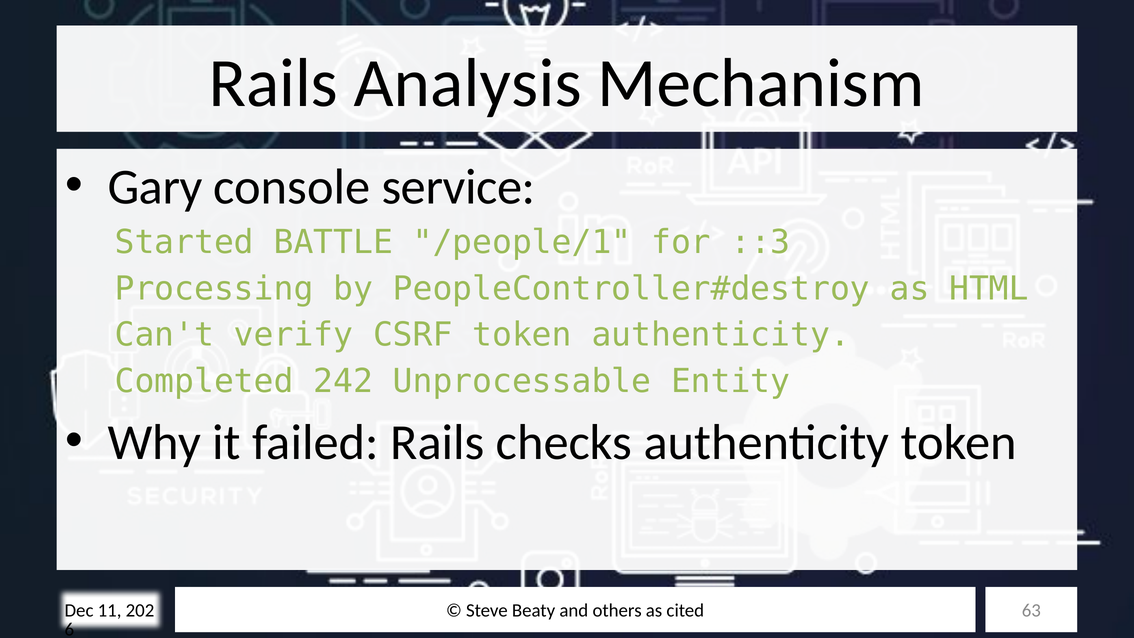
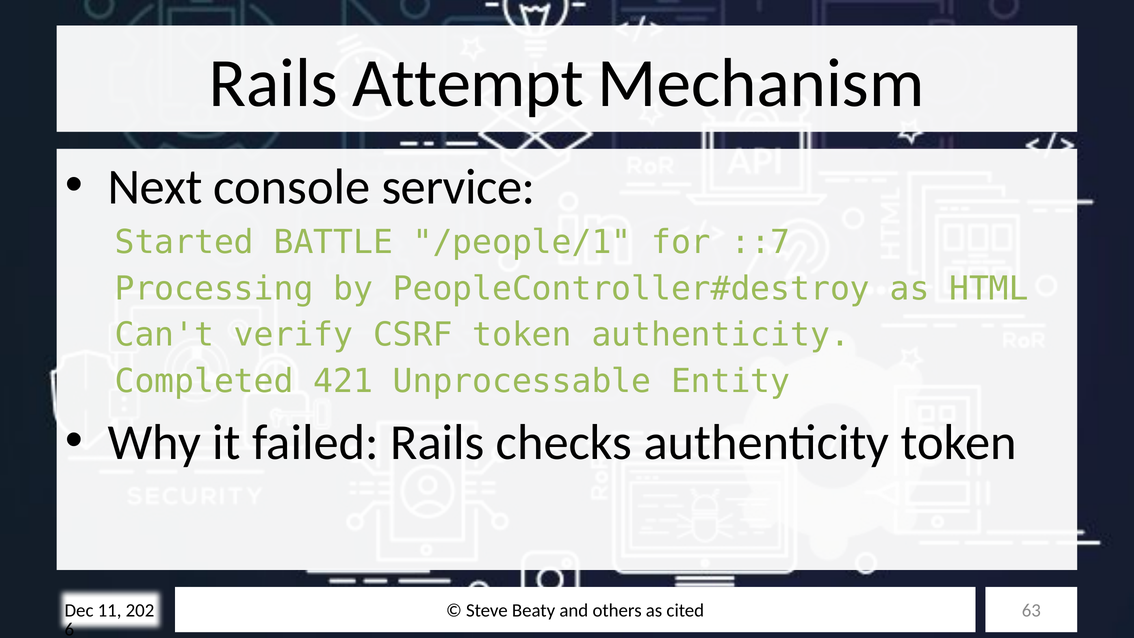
Analysis: Analysis -> Attempt (468, 84)
Gary: Gary -> Next (155, 187)
::3: ::3 -> ::7 (761, 242)
242: 242 -> 421 (343, 381)
